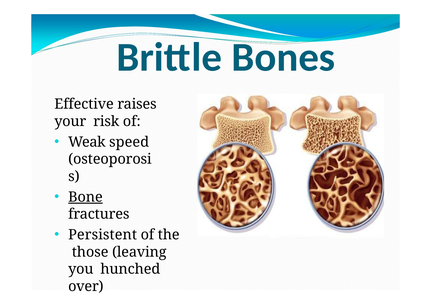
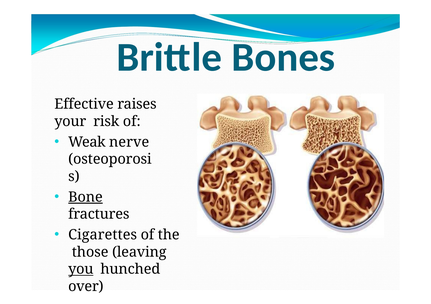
speed: speed -> nerve (129, 142)
Persistent: Persistent -> Cigarettes (103, 235)
you underline: none -> present (81, 270)
